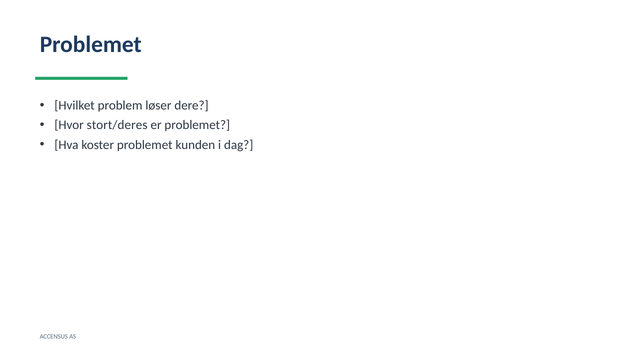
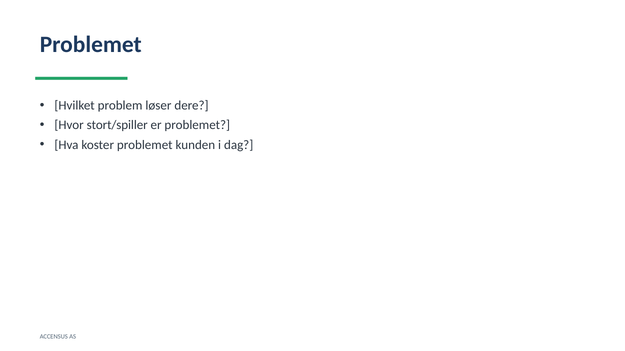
stort/deres: stort/deres -> stort/spiller (117, 125)
